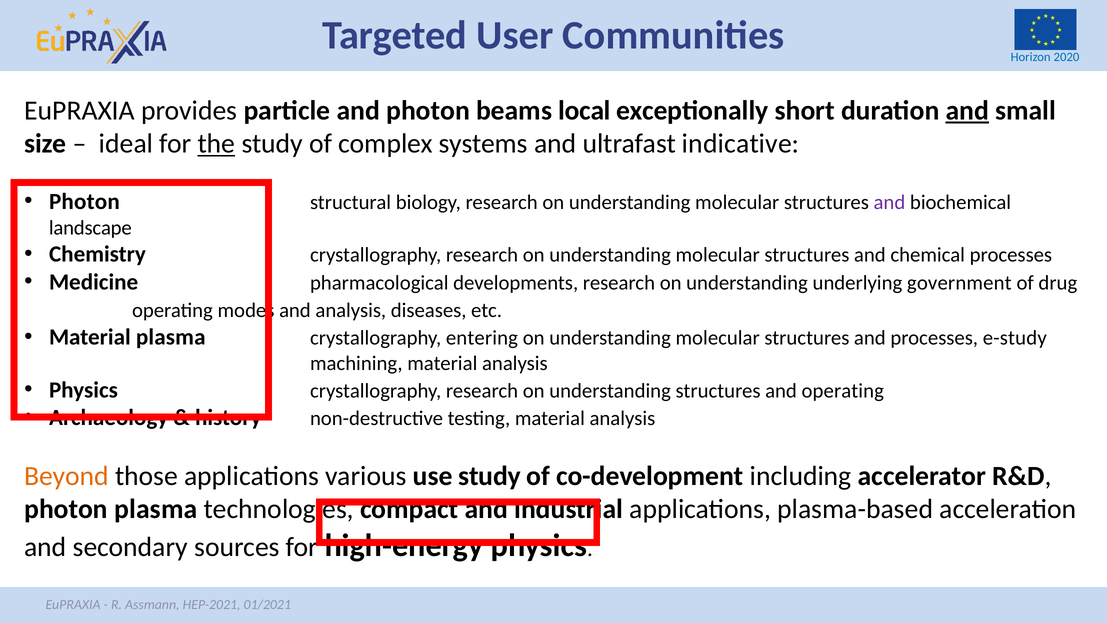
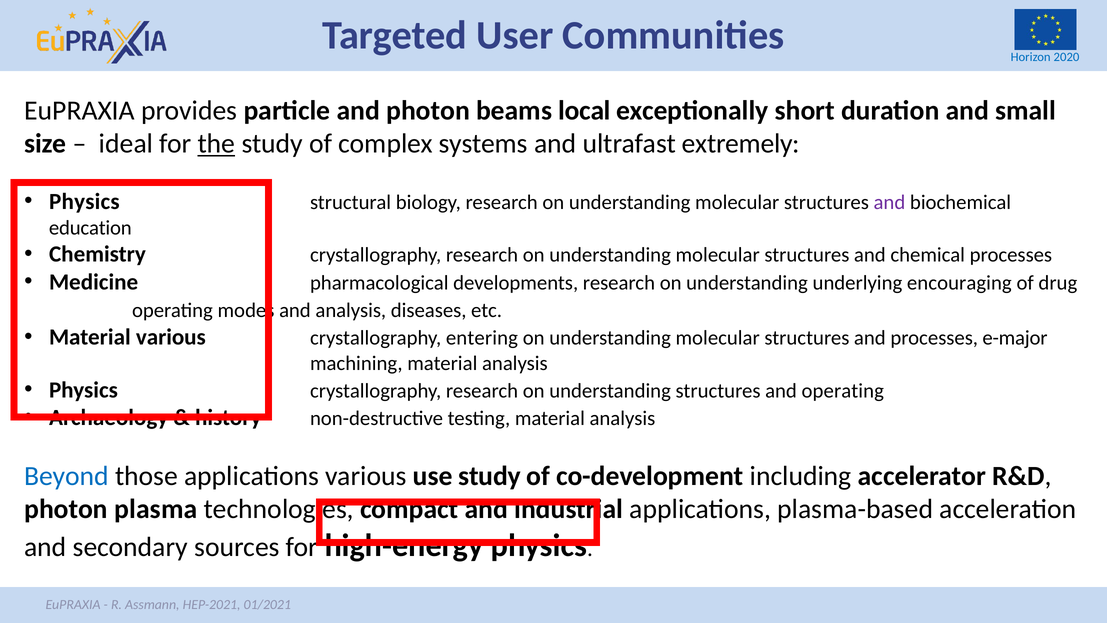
and underline: present -> none (967, 110)
indicative: indicative -> extremely (741, 144)
Photon: Photon -> Physics (84, 201)
landscape: landscape -> education (90, 228)
government: government -> encouraging (959, 283)
Material plasma: plasma -> various (171, 337)
e-study: e-study -> e-major (1015, 338)
Beyond colour: orange -> blue (67, 476)
